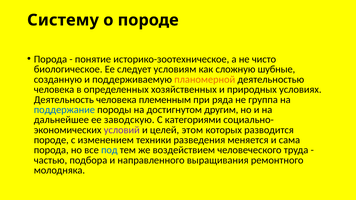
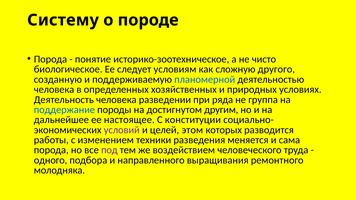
шубные: шубные -> другого (276, 69)
планомерной colour: orange -> blue (205, 79)
племенным: племенным -> разведении (165, 100)
заводскую: заводскую -> настоящее (129, 120)
категориями: категориями -> конституции (193, 120)
породе: породе -> работы (51, 140)
под colour: blue -> purple (109, 150)
частью: частью -> одного (51, 160)
